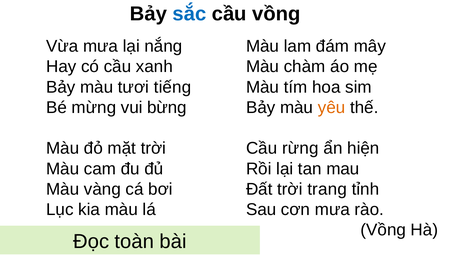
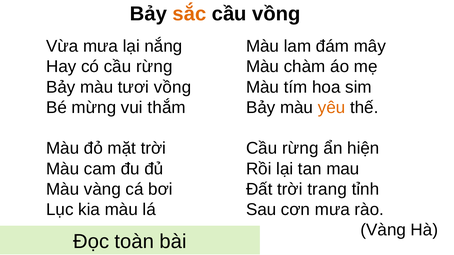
sắc colour: blue -> orange (189, 14)
có cầu xanh: xanh -> rừng (154, 67)
tươi tiếng: tiếng -> vồng (173, 87)
bừng: bừng -> thắm (167, 108)
Vồng: Vồng -> Vàng (383, 230)
